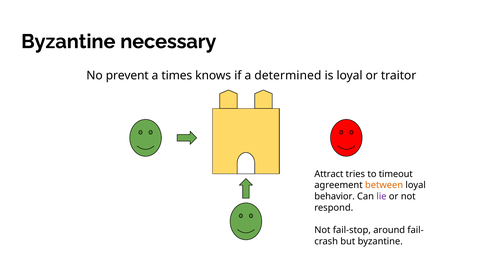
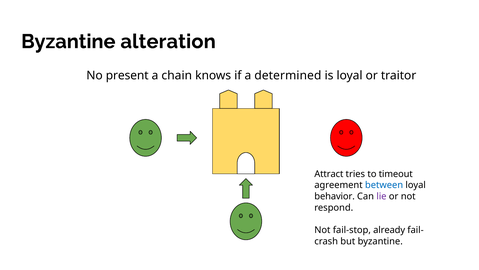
necessary: necessary -> alteration (168, 41)
prevent: prevent -> present (127, 75)
times: times -> chain (177, 75)
between colour: orange -> blue (384, 185)
around: around -> already (389, 230)
